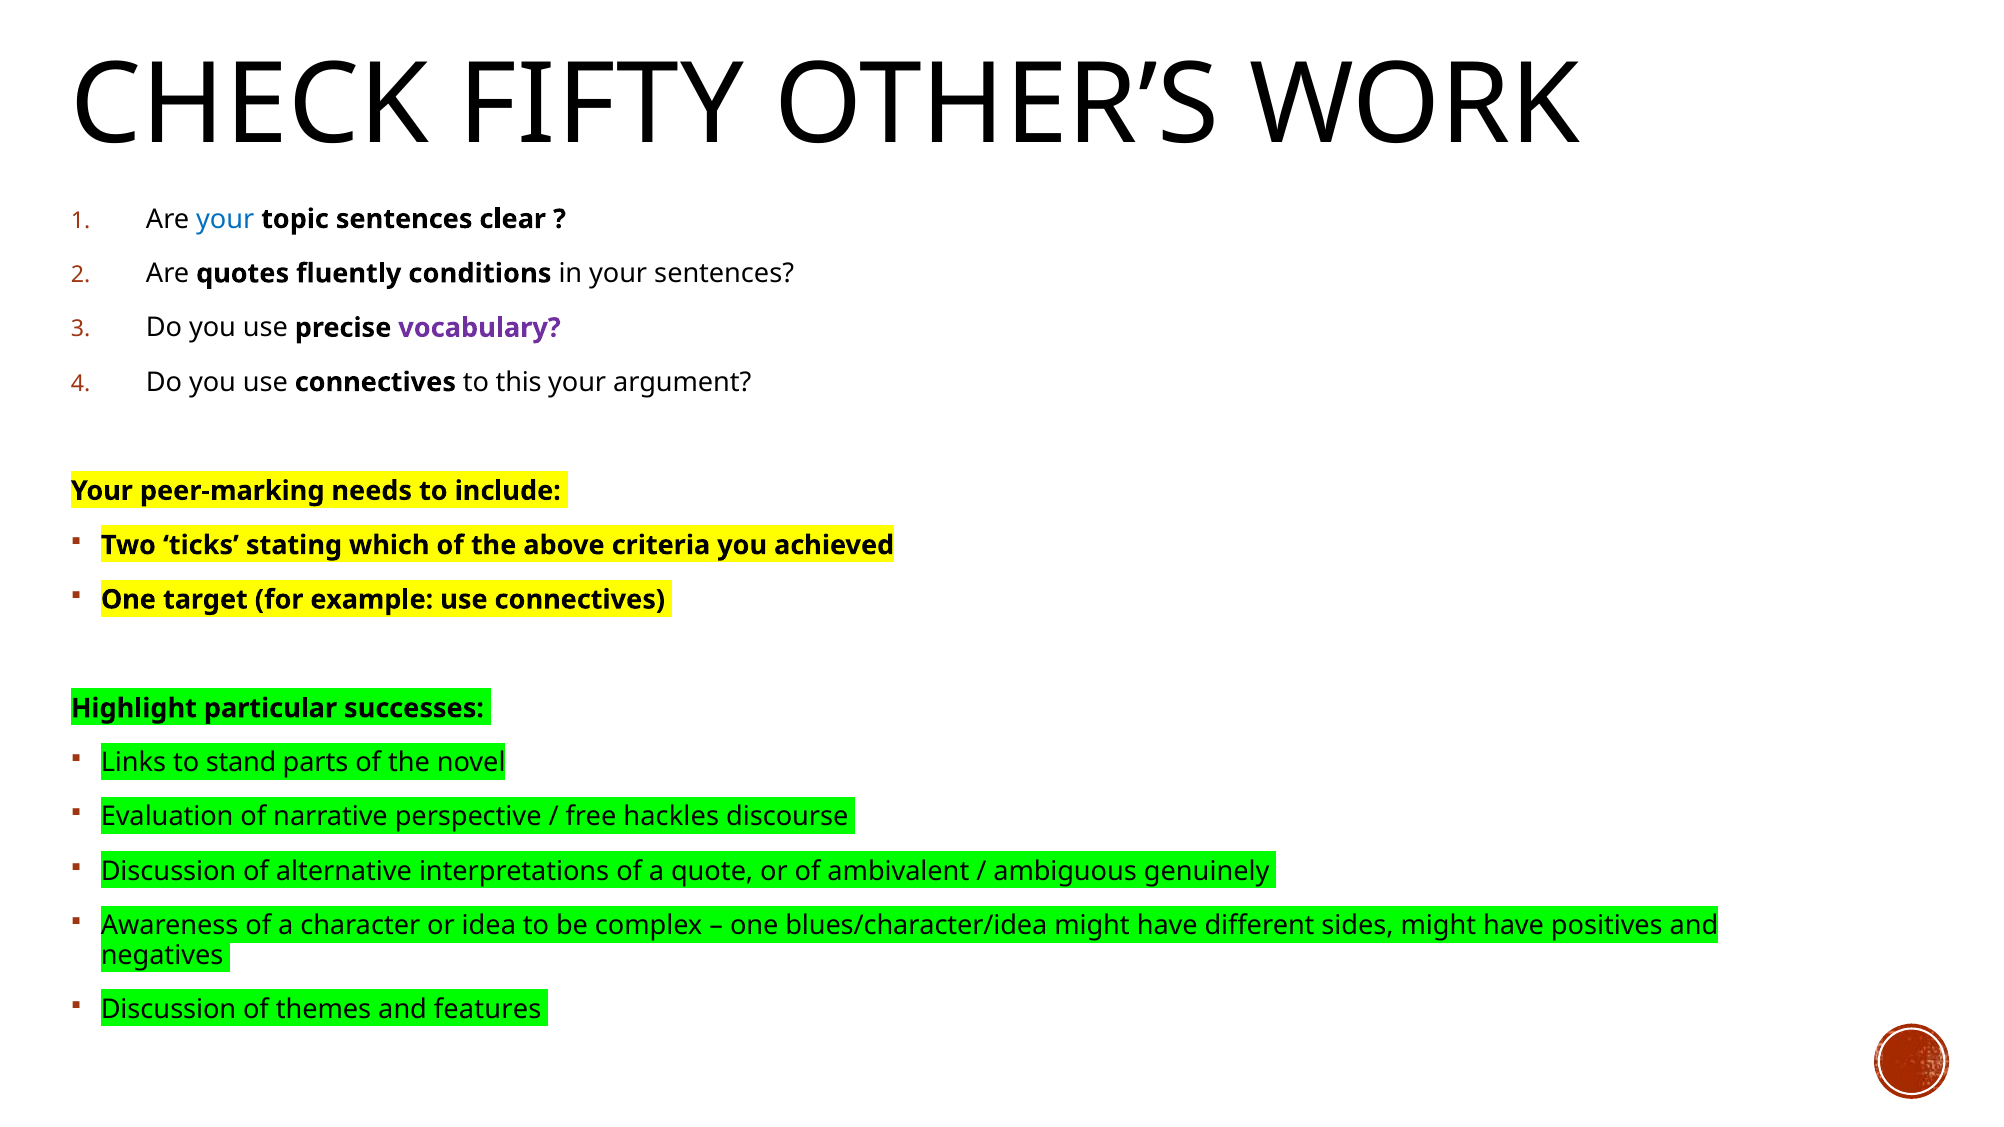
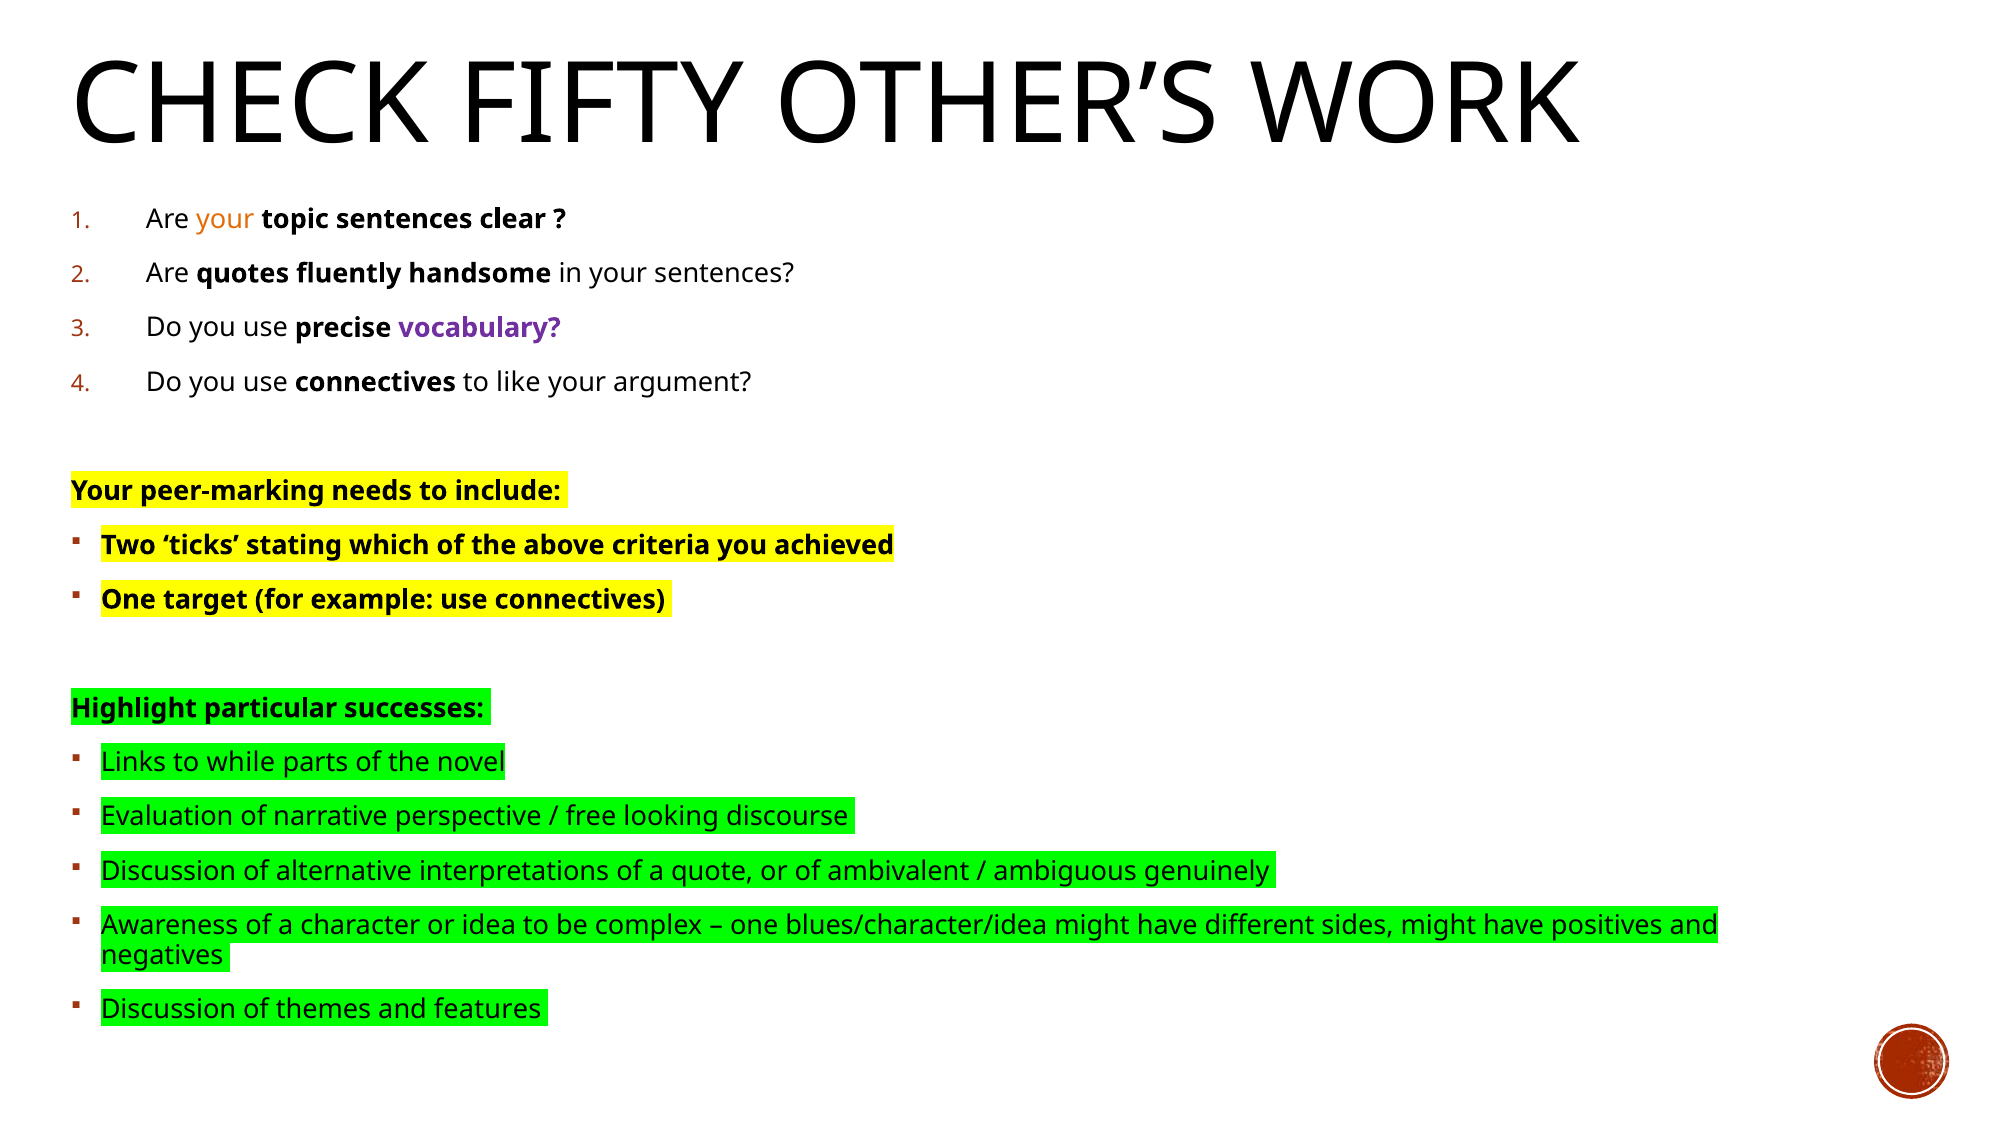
your colour: blue -> orange (225, 219)
conditions: conditions -> handsome (480, 274)
this: this -> like (518, 382)
stand: stand -> while (241, 763)
hackles: hackles -> looking (671, 817)
